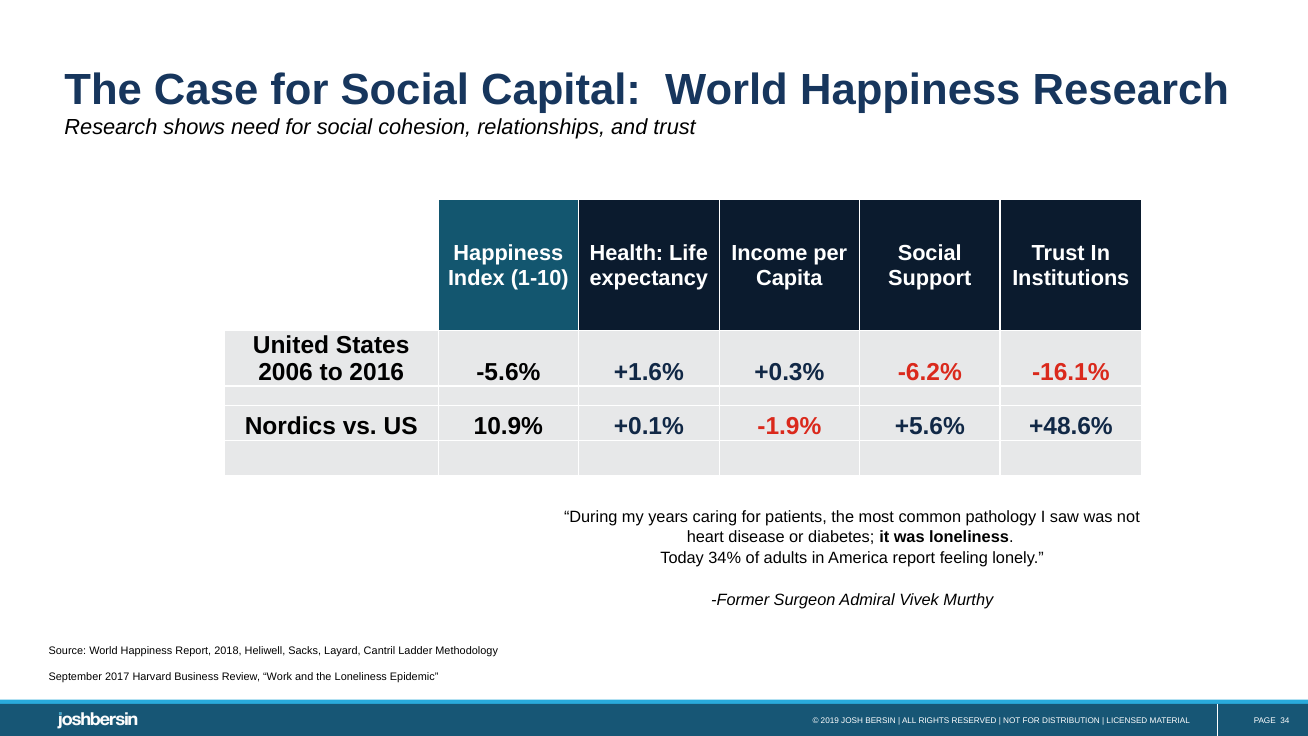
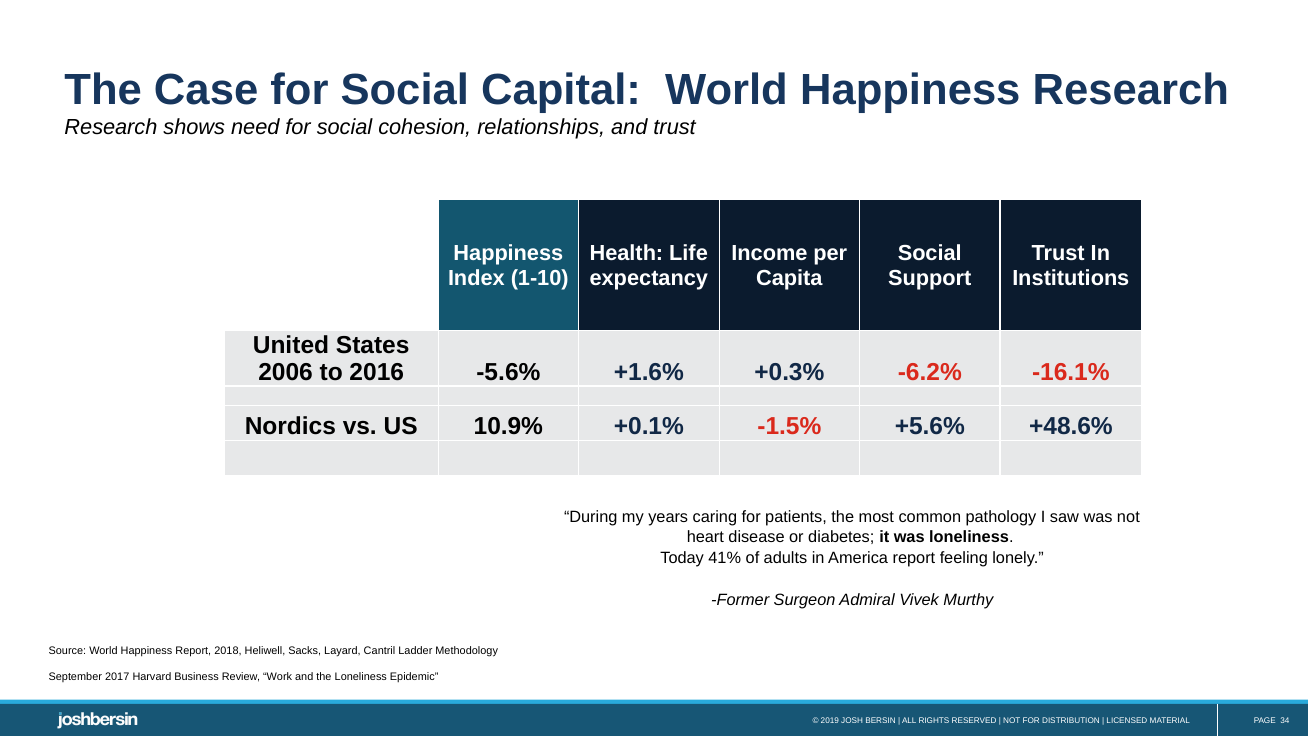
-1.9%: -1.9% -> -1.5% (789, 427)
34%: 34% -> 41% (725, 558)
